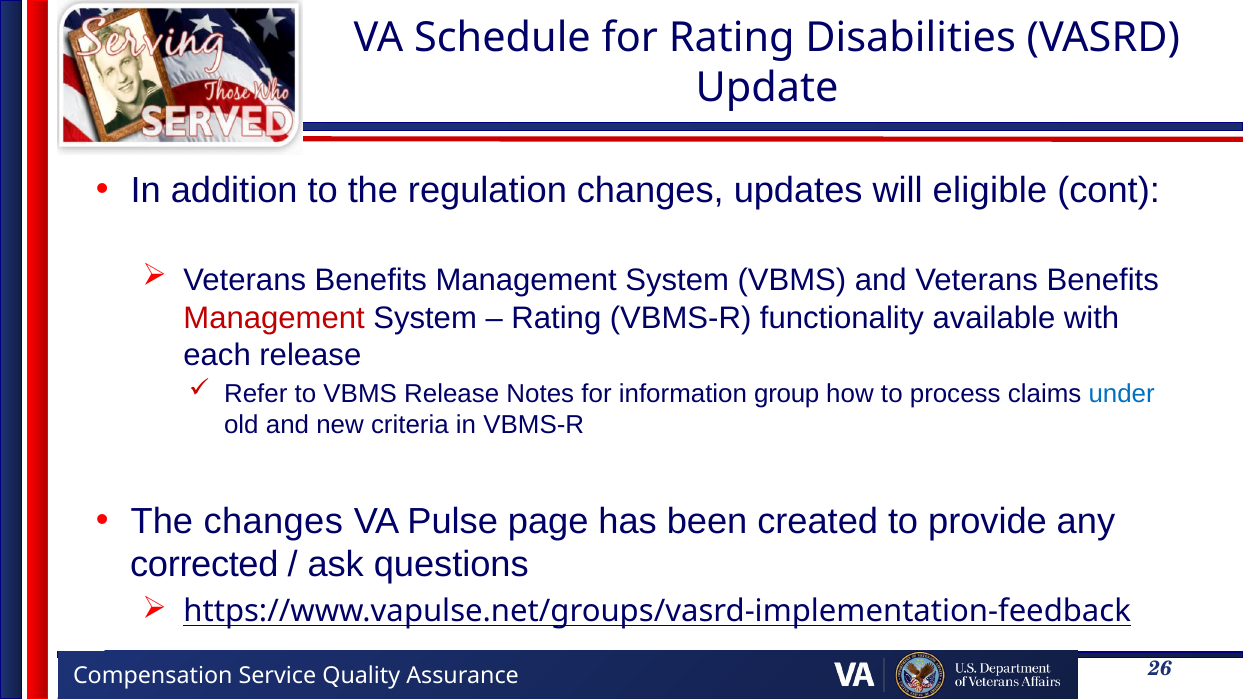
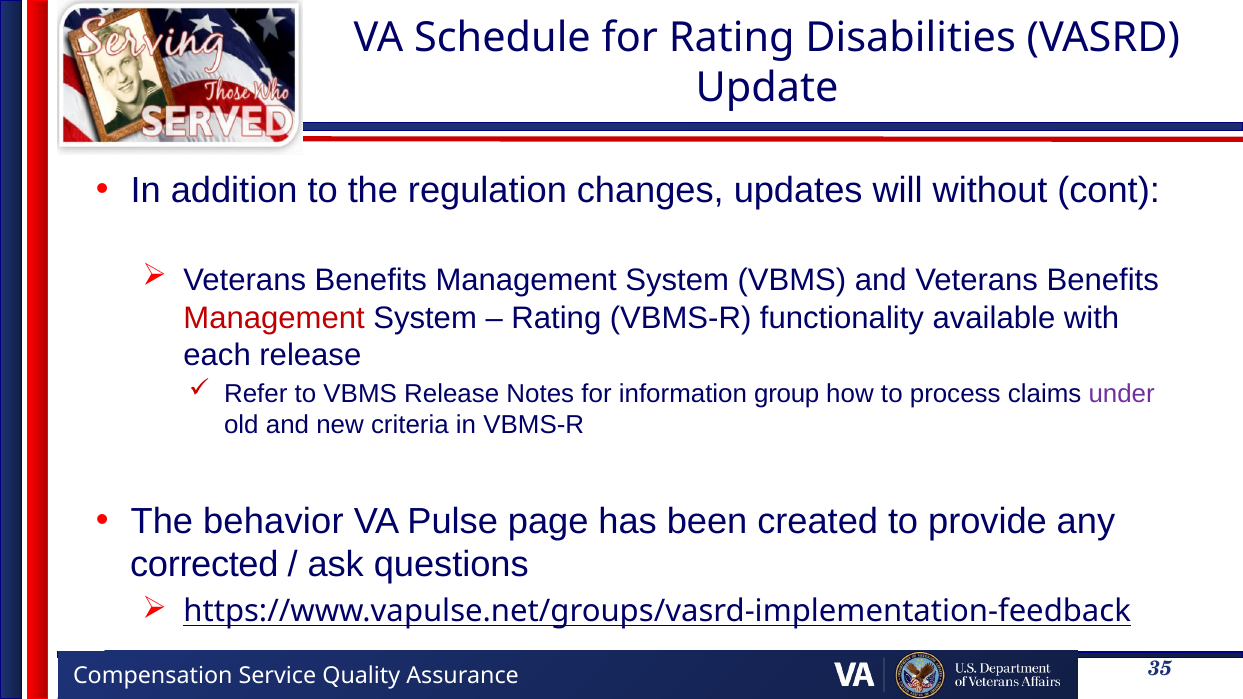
eligible: eligible -> without (990, 191)
under colour: blue -> purple (1122, 394)
The changes: changes -> behavior (273, 522)
26: 26 -> 35 (1160, 669)
